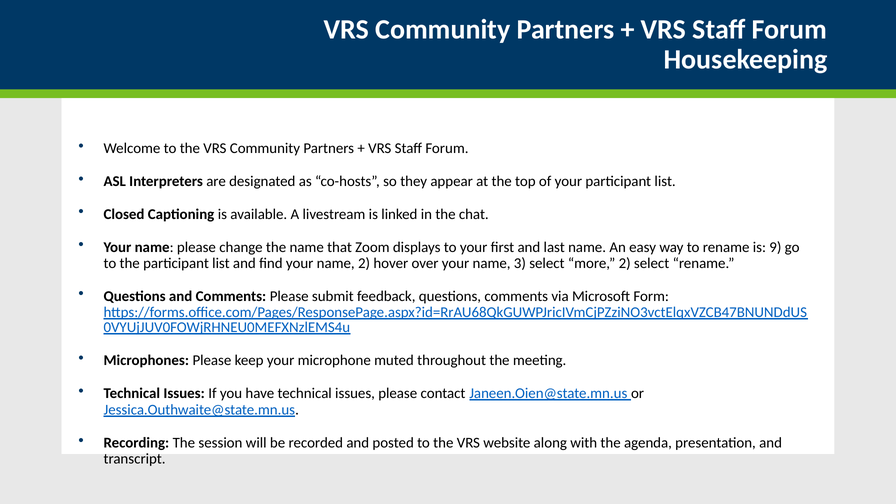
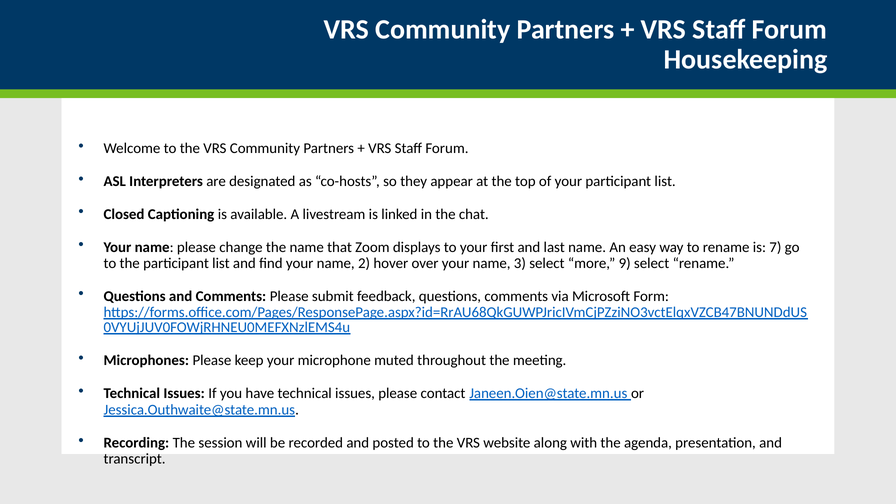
9: 9 -> 7 (775, 247)
more 2: 2 -> 9 (625, 263)
